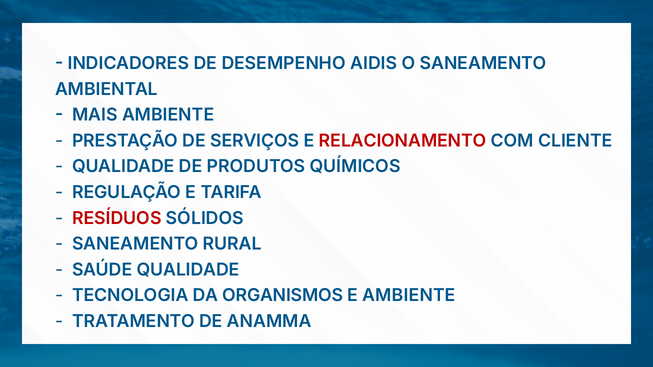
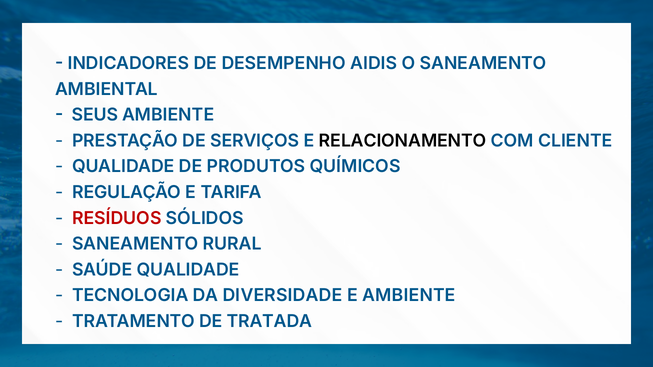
MAIS: MAIS -> SEUS (95, 115)
RELACIONAMENTO colour: red -> black (403, 141)
ORGANISMOS: ORGANISMOS -> DIVERSIDADE (283, 296)
ANAMMA: ANAMMA -> TRATADA (269, 322)
